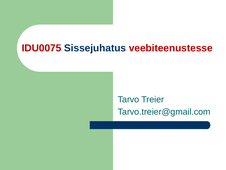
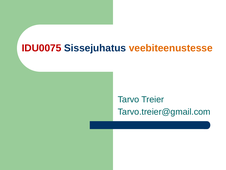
veebiteenustesse colour: red -> orange (171, 48)
